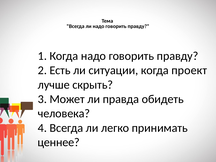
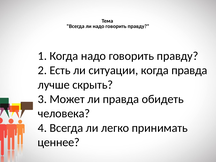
когда проект: проект -> правда (189, 70)
